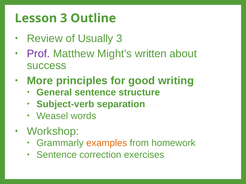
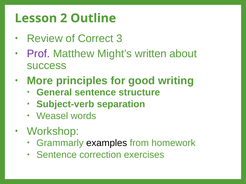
Lesson 3: 3 -> 2 (64, 18)
Usually: Usually -> Correct (96, 39)
examples colour: orange -> black (107, 143)
